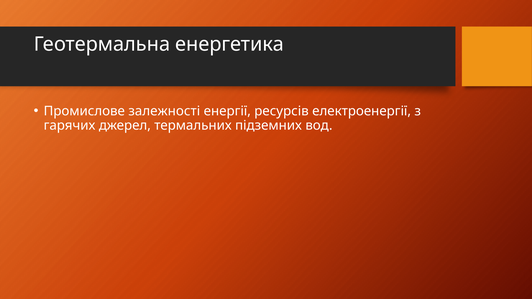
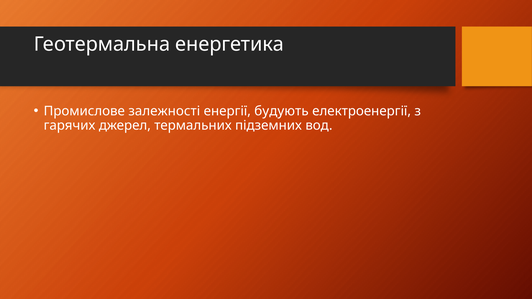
ресурсів: ресурсів -> будують (281, 111)
